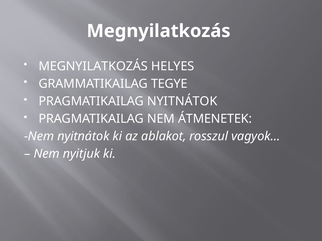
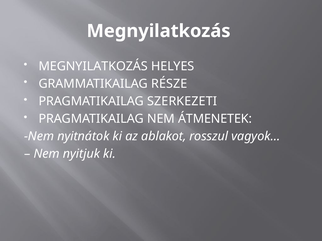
TEGYE: TEGYE -> RÉSZE (169, 84)
PRAGMATIKAILAG NYITNÁTOK: NYITNÁTOK -> SZERKEZETI (182, 101)
